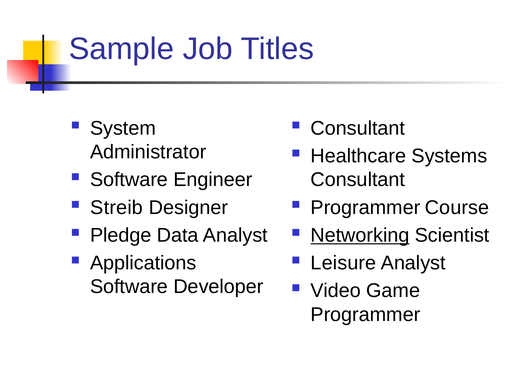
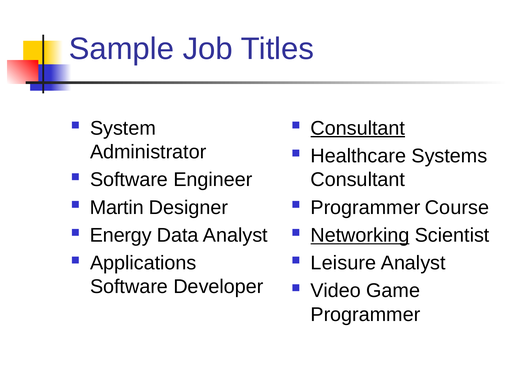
Consultant underline: none -> present (358, 128)
Streib: Streib -> Martin (117, 207)
Pledge: Pledge -> Energy (121, 235)
